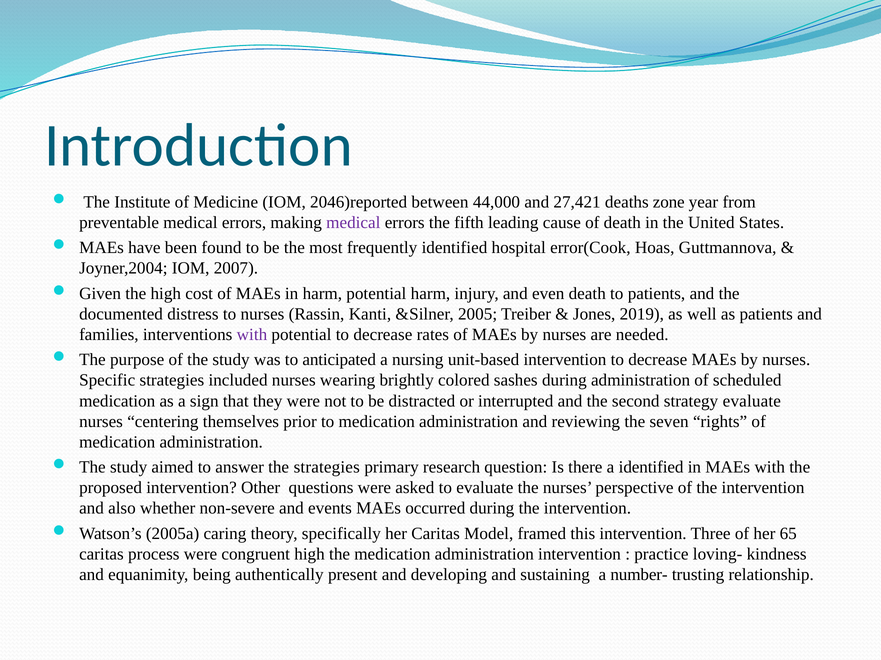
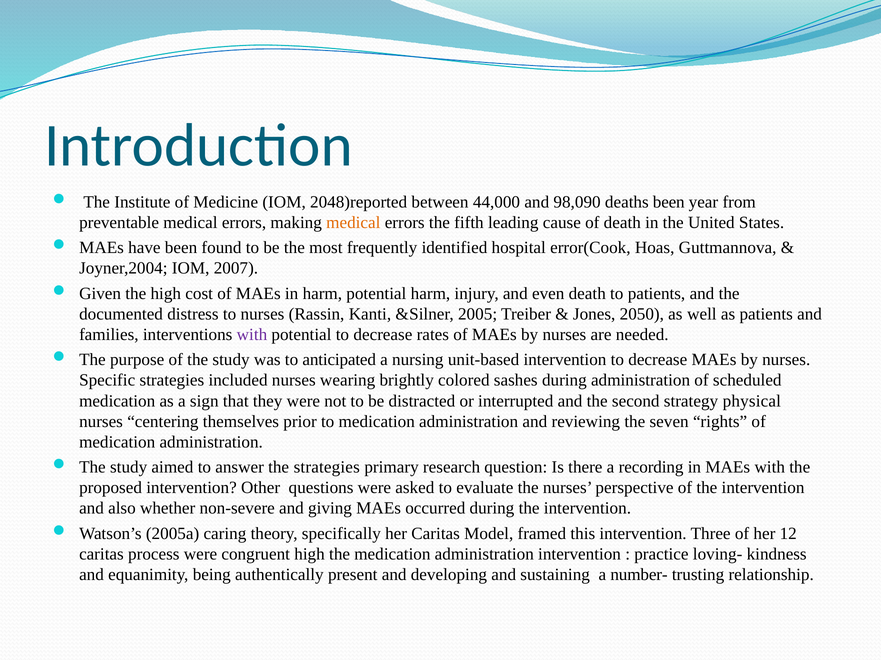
2046)reported: 2046)reported -> 2048)reported (359, 202)
27,421: 27,421 -> 98,090 (577, 202)
deaths zone: zone -> been (669, 202)
medical colour: purple -> orange (353, 223)
2019: 2019 -> 2050 (642, 314)
strategy evaluate: evaluate -> physical (752, 401)
a identified: identified -> recording (651, 468)
events: events -> giving (330, 509)
65: 65 -> 12 (788, 534)
